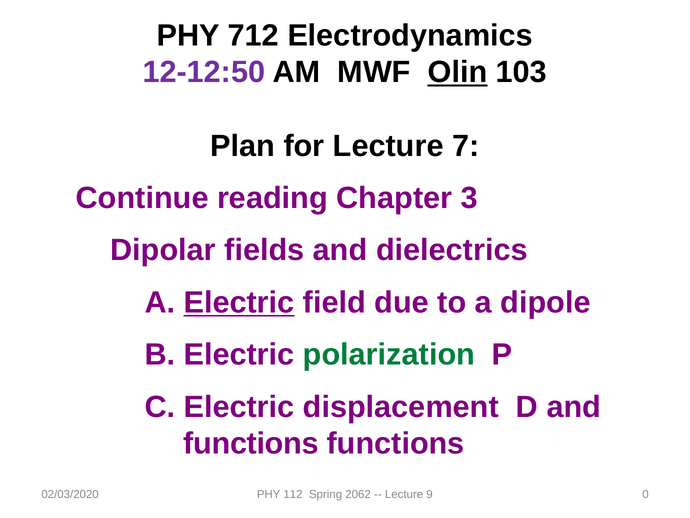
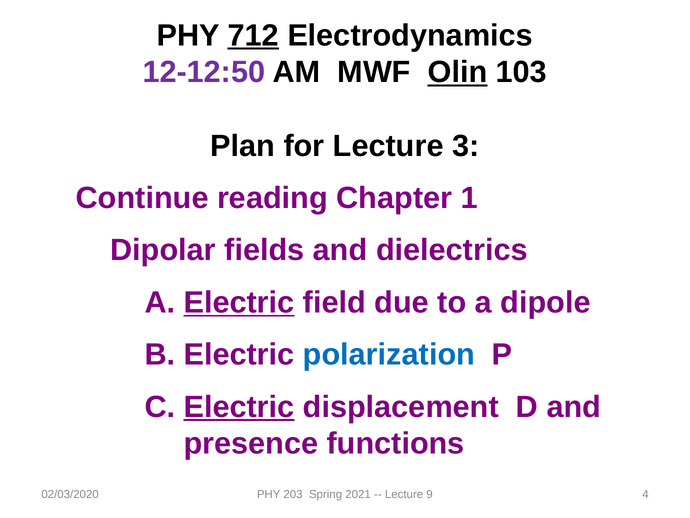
712 underline: none -> present (253, 35)
7: 7 -> 3 (466, 146)
3: 3 -> 1 (469, 198)
polarization colour: green -> blue (389, 354)
Electric underline: none -> present (239, 406)
functions: functions -> presence (251, 443)
112: 112 -> 203 (293, 494)
2062: 2062 -> 2021 (358, 494)
0: 0 -> 4 (645, 494)
